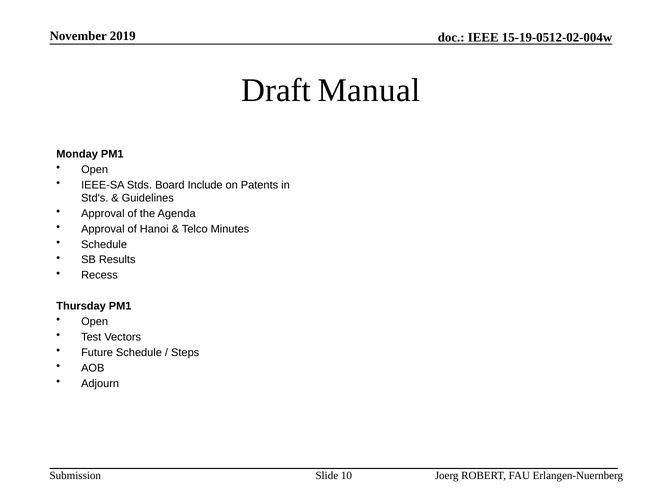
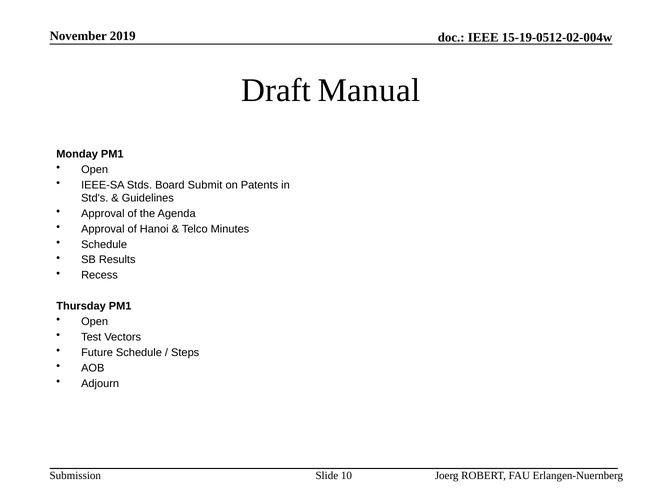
Include: Include -> Submit (205, 185)
